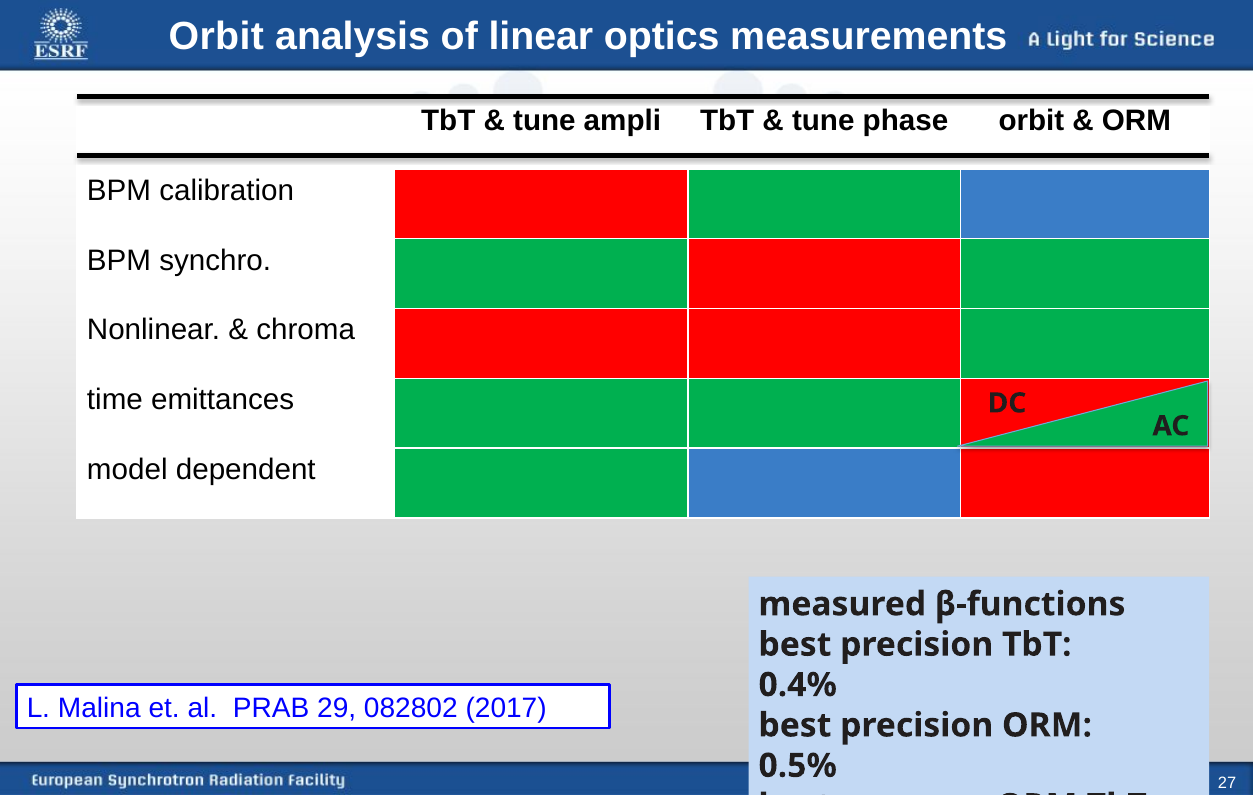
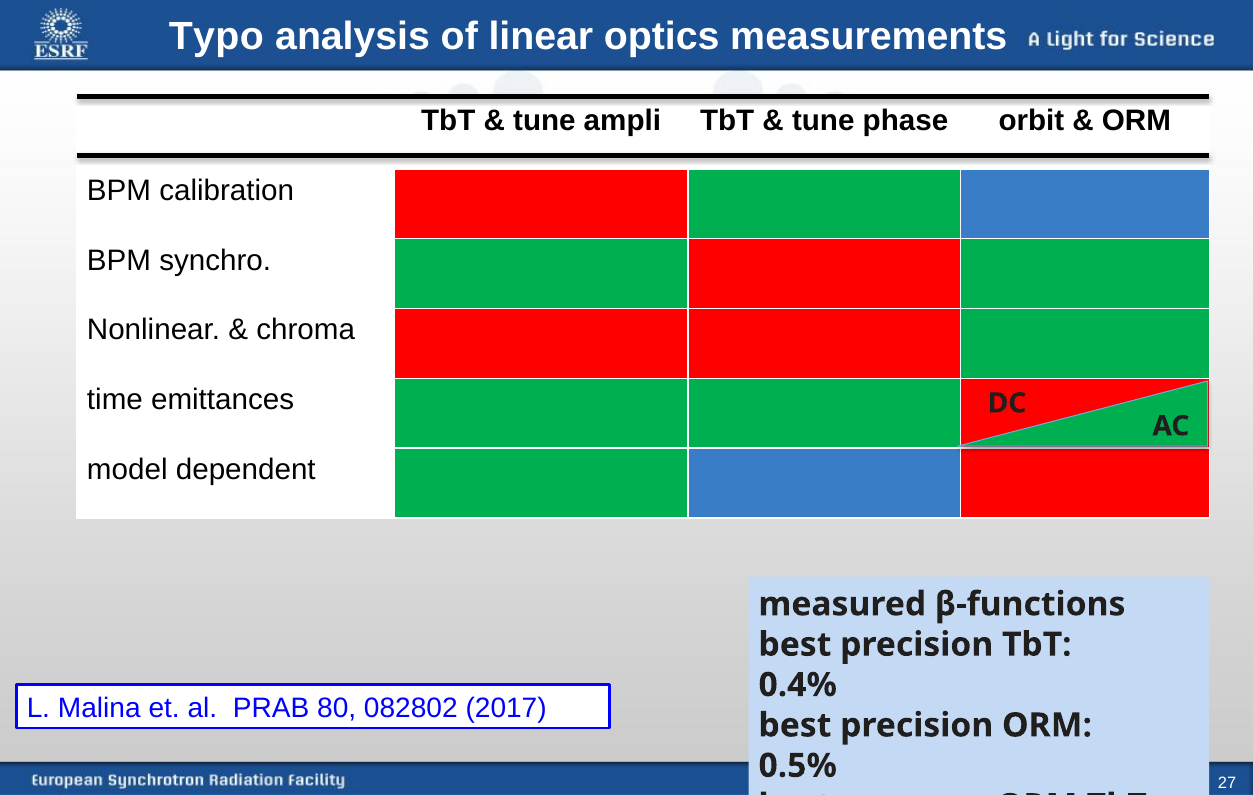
Orbit: Orbit -> Typo (216, 37)
29: 29 -> 80 (337, 709)
